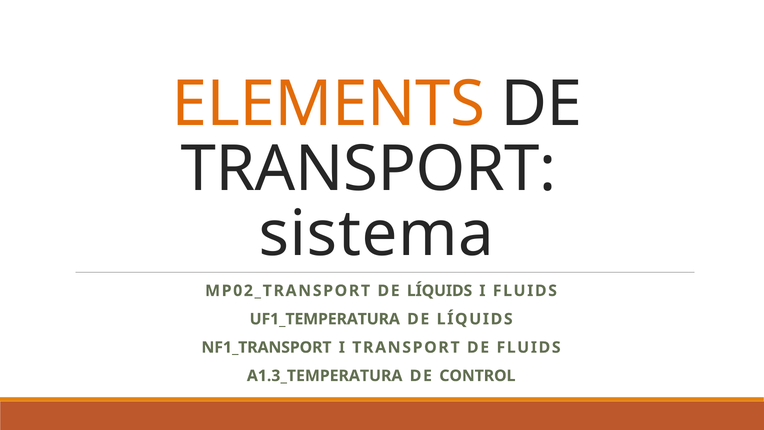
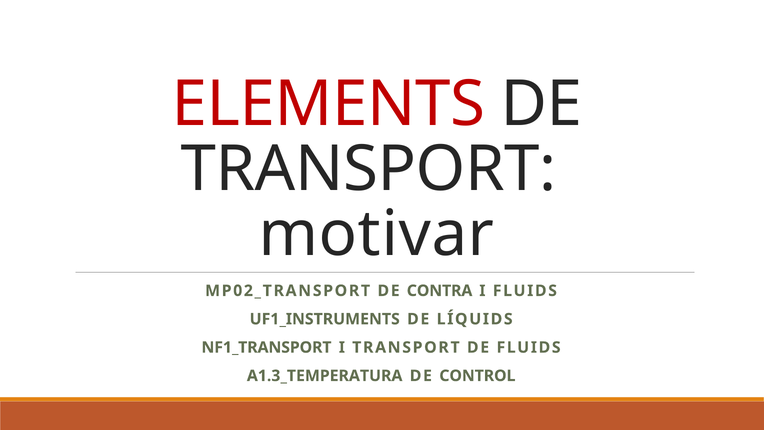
ELEMENTS colour: orange -> red (328, 104)
sistema: sistema -> motivar (376, 234)
MP02_TRANSPORT DE LÍQUIDS: LÍQUIDS -> CONTRA (440, 291)
UF1_TEMPERATURA: UF1_TEMPERATURA -> UF1_INSTRUMENTS (325, 319)
